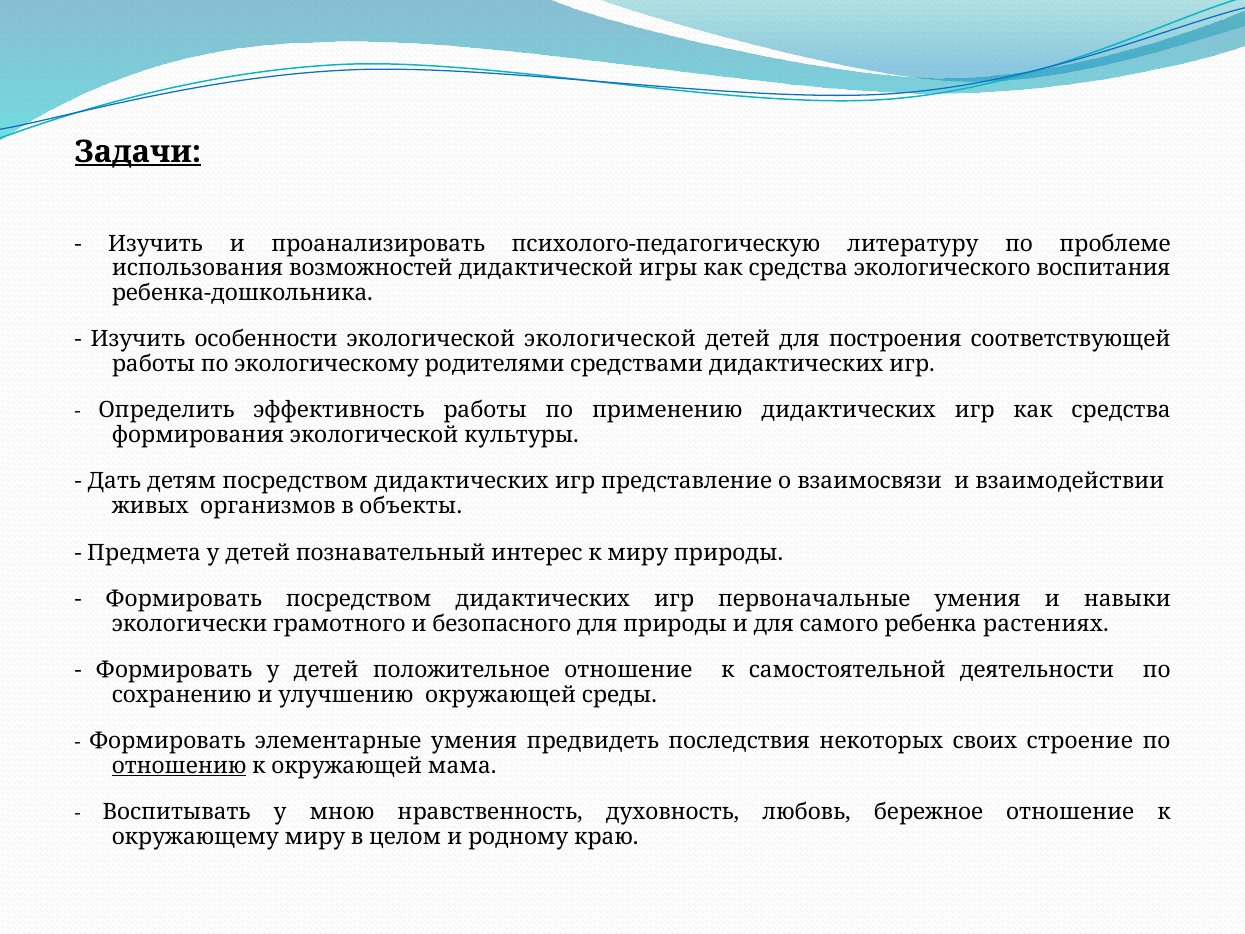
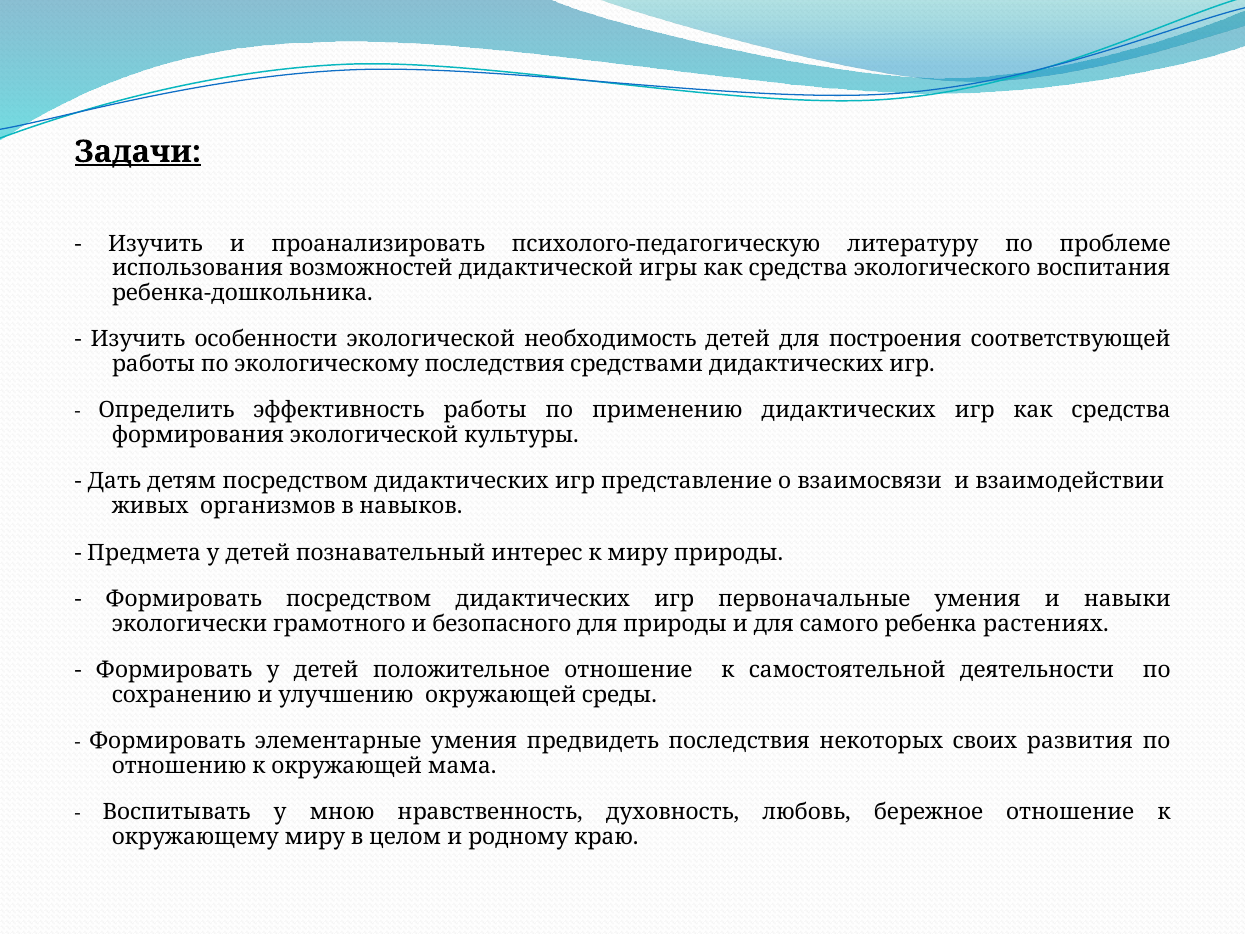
экологической экологической: экологической -> необходимость (610, 339)
экологическому родителями: родителями -> последствия (495, 364)
объекты: объекты -> навыков (411, 506)
строение: строение -> развития (1080, 741)
отношению underline: present -> none (179, 766)
